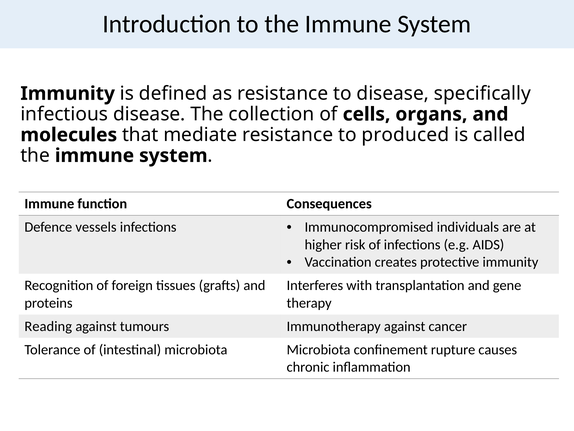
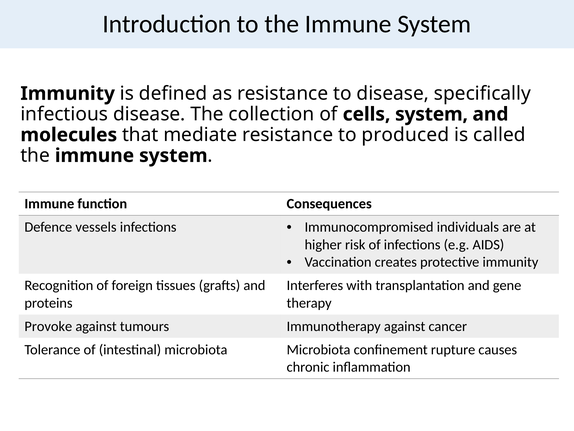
cells organs: organs -> system (432, 114)
Reading: Reading -> Provoke (48, 326)
